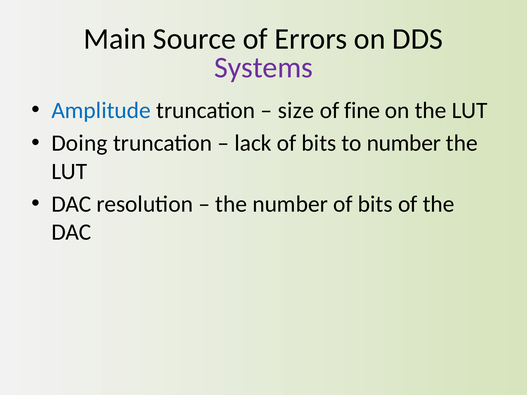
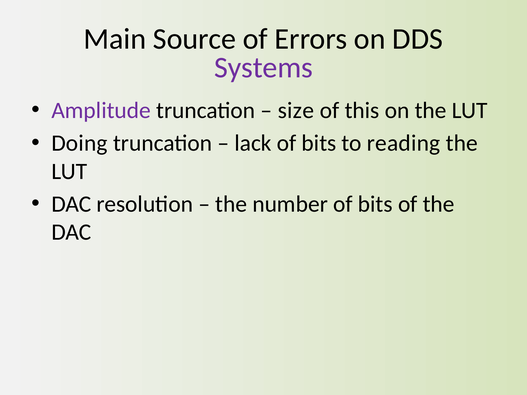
Amplitude colour: blue -> purple (101, 111)
fine: fine -> this (362, 111)
to number: number -> reading (404, 143)
